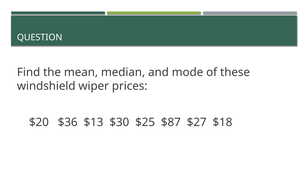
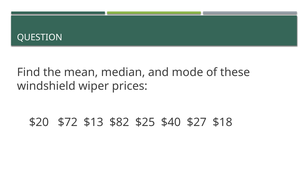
$36: $36 -> $72 (68, 122)
$30: $30 -> $82 (119, 122)
$87: $87 -> $40 (171, 122)
